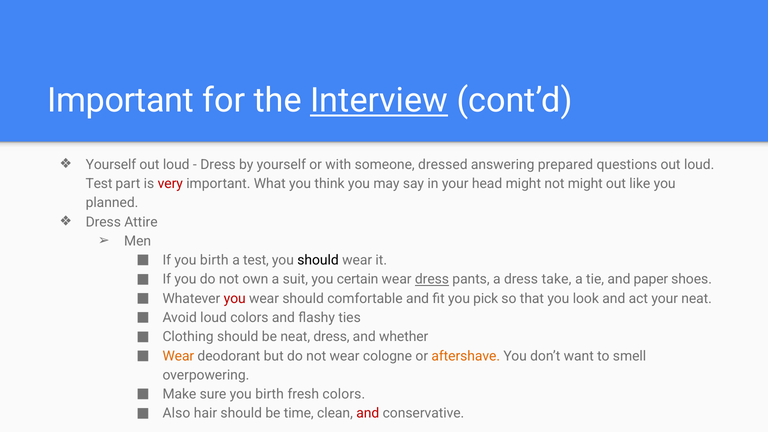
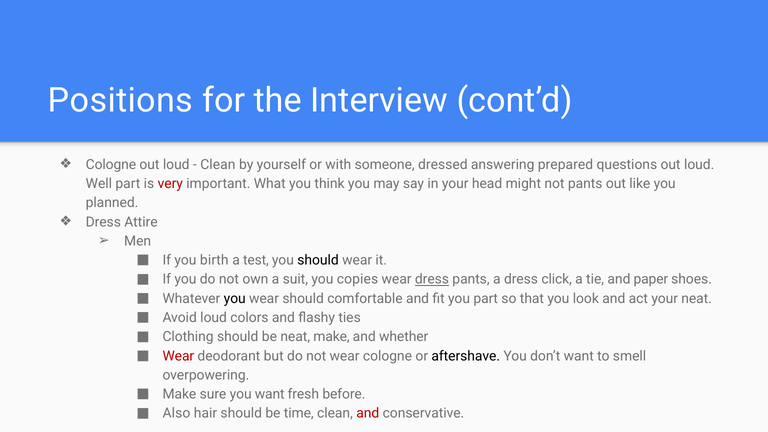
Important: Important -> Positions (120, 101)
Interview underline: present -> none (379, 101)
Yourself: Yourself -> Cologne (111, 165)
Dress: Dress -> Clean (218, 165)
Test: Test -> Well (99, 184)
not might: might -> pants (585, 184)
certain: certain -> copies (357, 279)
take: take -> click (557, 279)
you colour: red -> black (235, 299)
you pick: pick -> part (486, 299)
neat dress: dress -> make (331, 337)
Wear colour: orange -> red (178, 356)
aftershave colour: orange -> black (466, 356)
sure you birth: birth -> want (270, 394)
fresh colors: colors -> before (344, 394)
